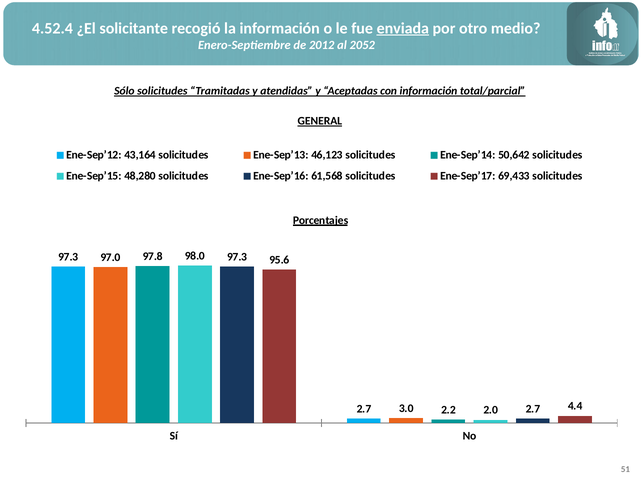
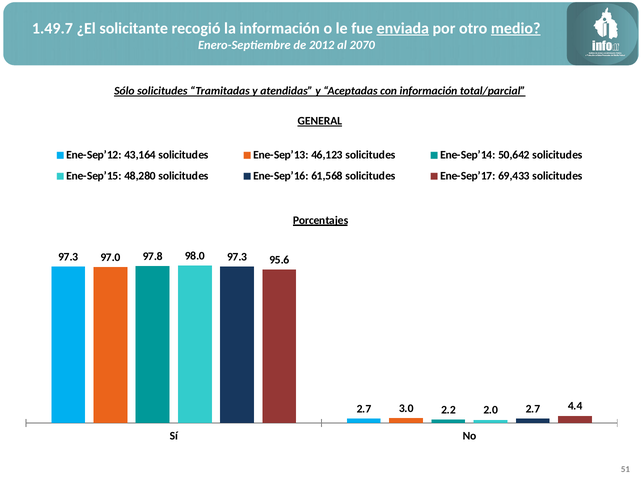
4.52.4: 4.52.4 -> 1.49.7 (52, 28)
medio underline: none -> present (516, 28)
2052: 2052 -> 2070 (362, 45)
